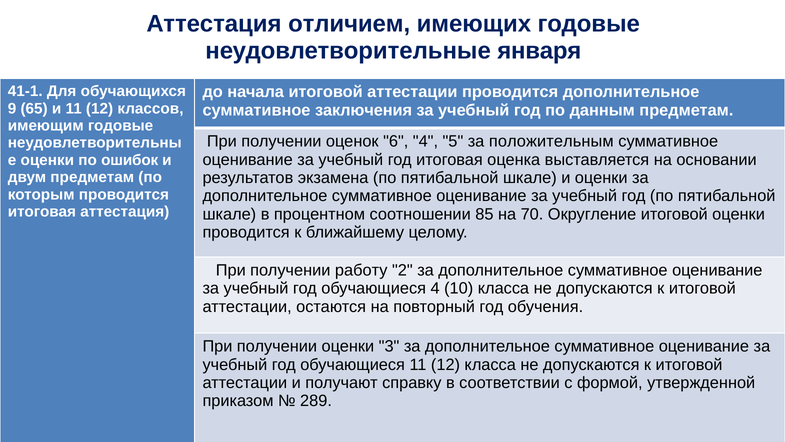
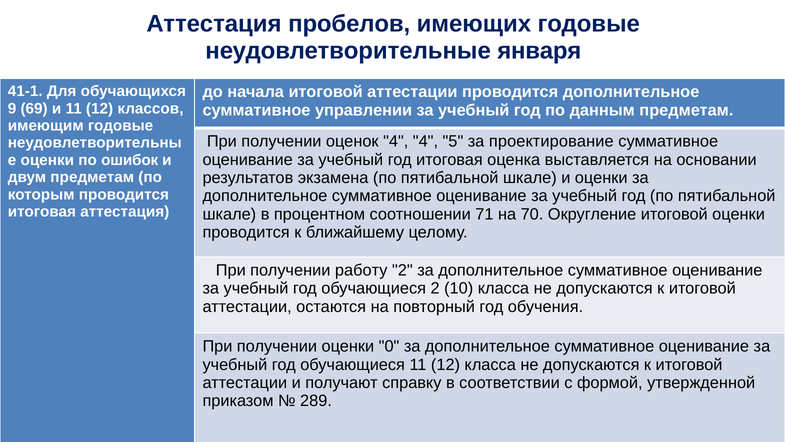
отличием: отличием -> пробелов (349, 24)
65: 65 -> 69 (34, 109)
заключения: заключения -> управлении (364, 110)
оценок 6: 6 -> 4 (396, 141)
положительным: положительным -> проектирование (551, 141)
85: 85 -> 71 (484, 214)
обучающиеся 4: 4 -> 2 (435, 288)
3: 3 -> 0 (389, 346)
